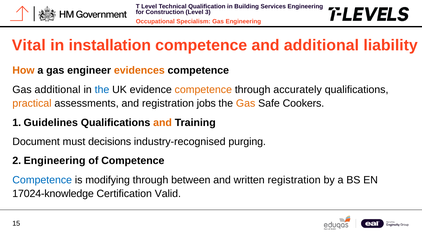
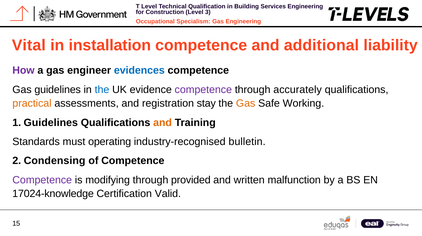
How colour: orange -> purple (23, 70)
evidences colour: orange -> blue (139, 70)
Gas additional: additional -> guidelines (58, 89)
competence colour: orange -> purple (203, 89)
jobs: jobs -> stay (206, 103)
Cookers: Cookers -> Working (303, 103)
Document: Document -> Standards (36, 142)
decisions: decisions -> operating (110, 142)
purging: purging -> bulletin (247, 142)
2 Engineering: Engineering -> Condensing (55, 161)
Competence colour: blue -> purple (42, 180)
between: between -> provided (191, 180)
written registration: registration -> malfunction (294, 180)
